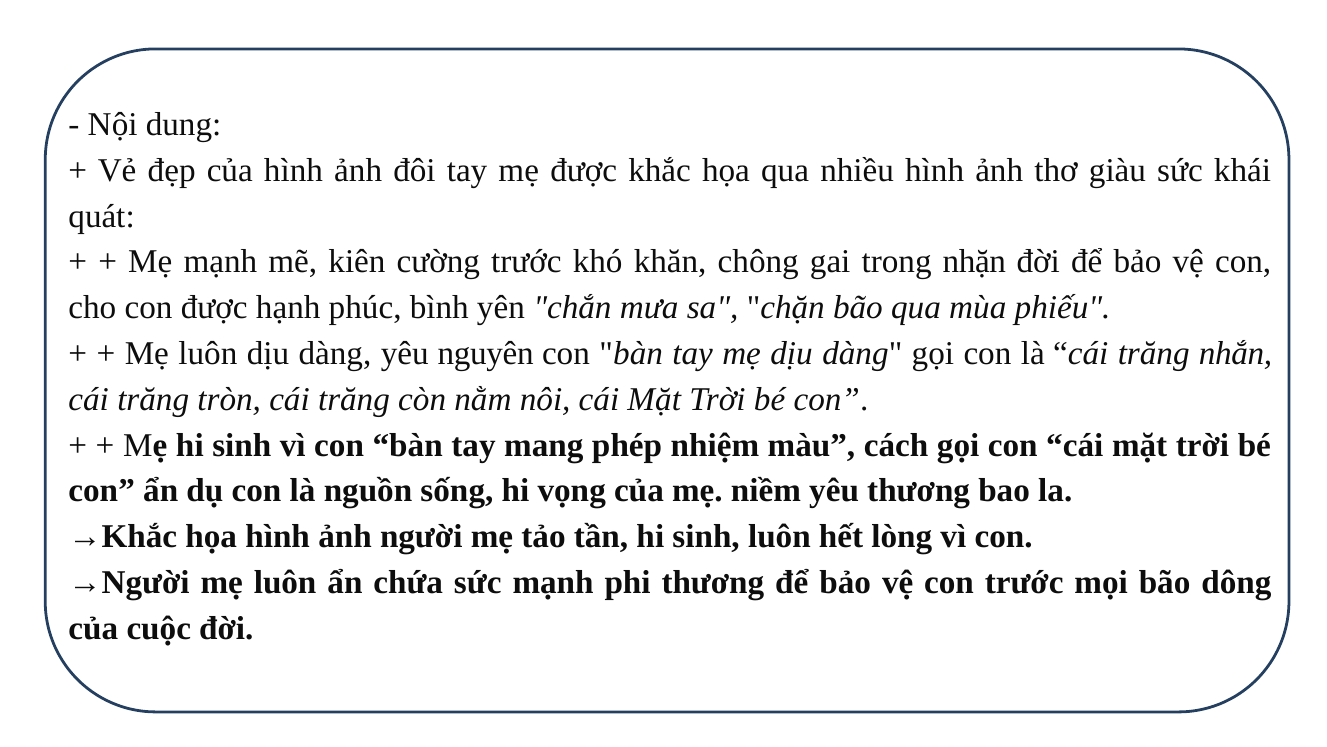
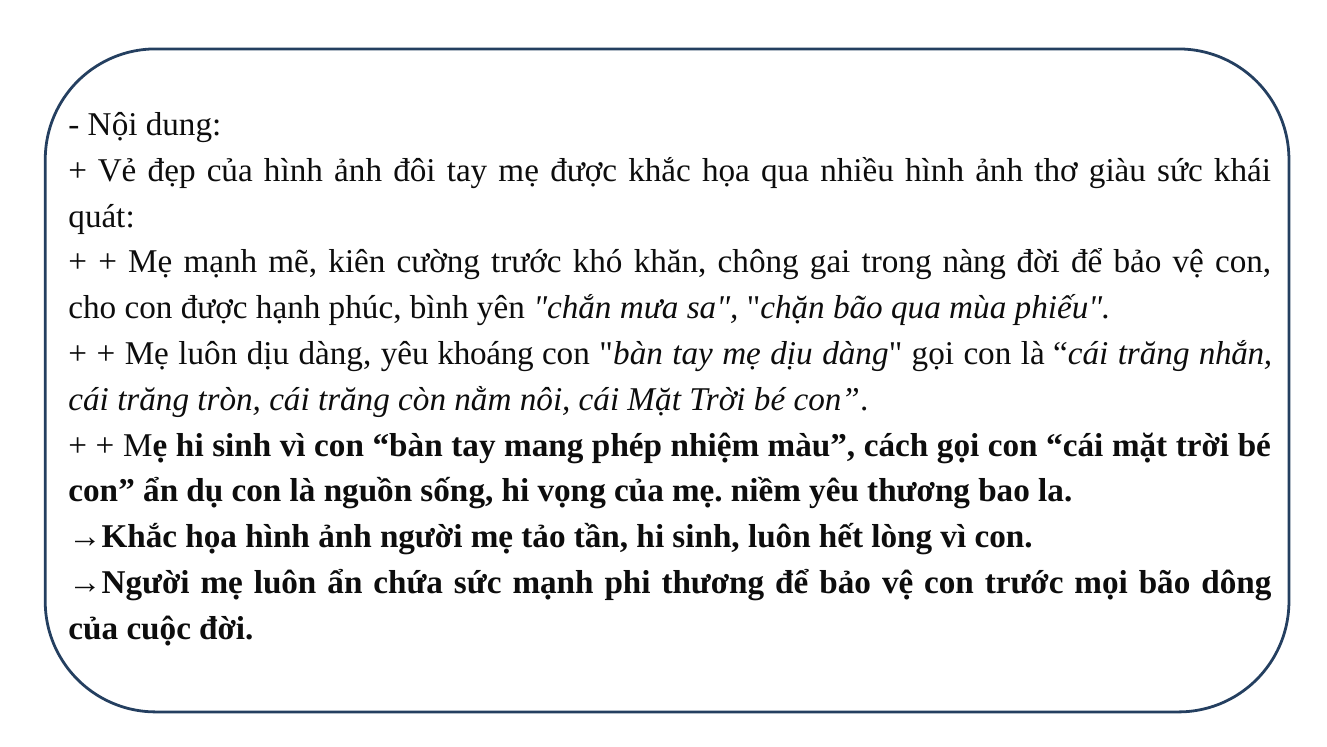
nhặn: nhặn -> nàng (974, 262)
nguyên: nguyên -> khoáng (486, 353)
